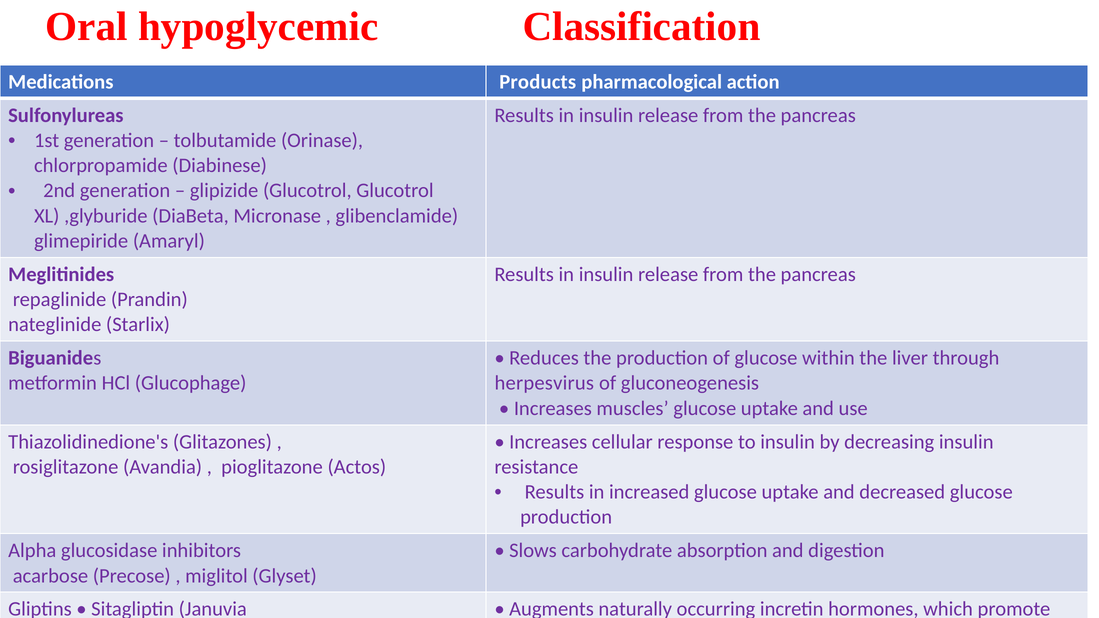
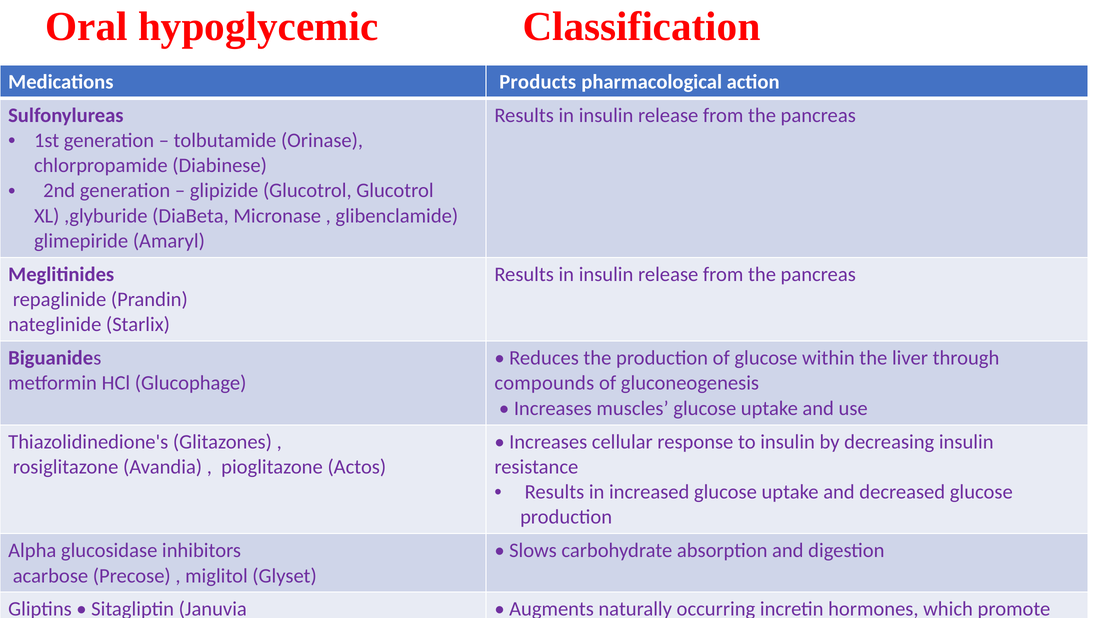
herpesvirus: herpesvirus -> compounds (544, 383)
